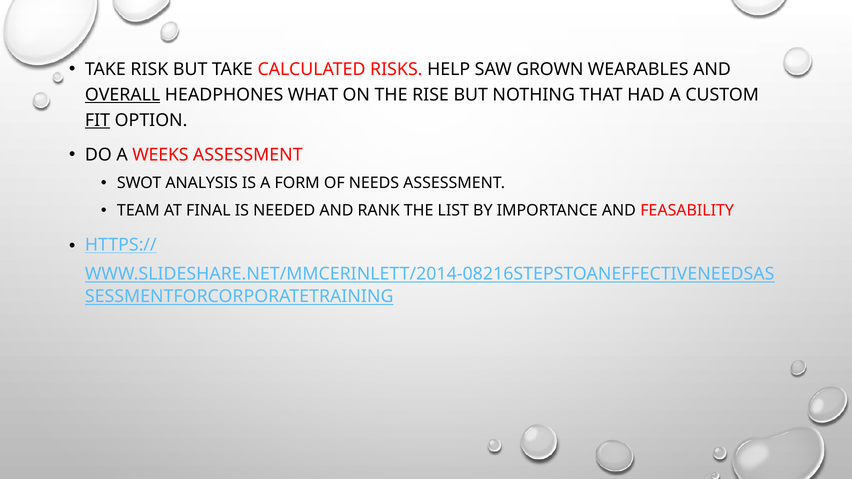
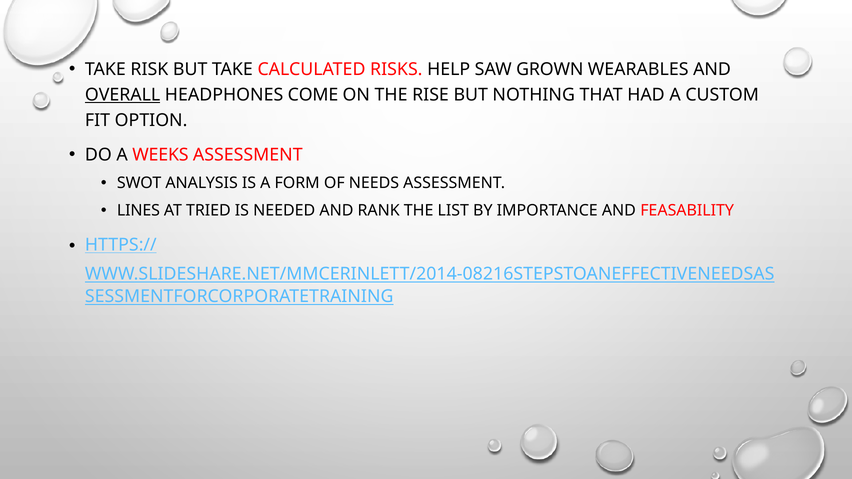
WHAT: WHAT -> COME (313, 95)
FIT underline: present -> none (98, 120)
TEAM: TEAM -> LINES (138, 211)
FINAL: FINAL -> TRIED (208, 211)
